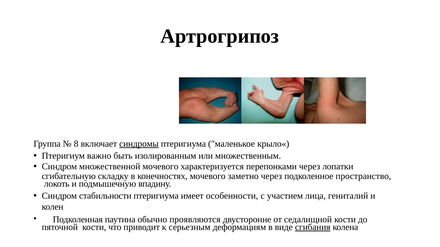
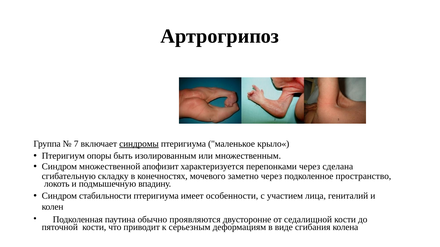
8: 8 -> 7 (76, 144)
важно: важно -> опоры (99, 156)
множественной мочевого: мочевого -> апофизит (160, 167)
лопатки: лопатки -> сделана (338, 167)
сгибания underline: present -> none (313, 228)
